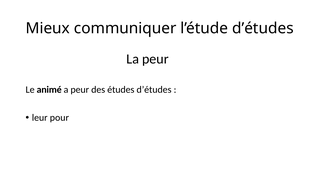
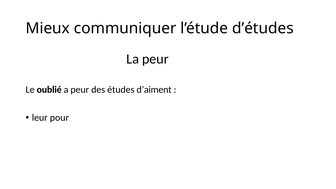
animé: animé -> oublié (49, 90)
études d’études: d’études -> d’aiment (154, 90)
